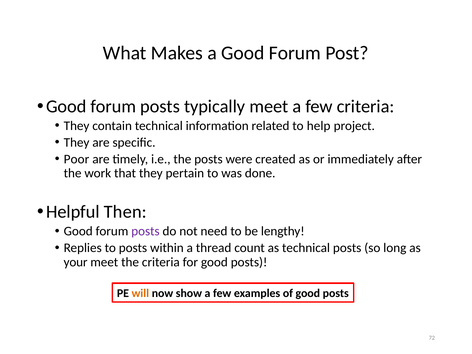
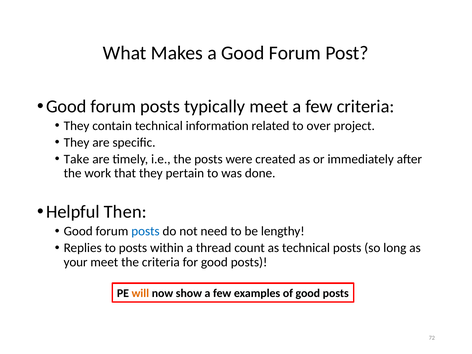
help: help -> over (319, 126)
Poor: Poor -> Take (76, 159)
posts colour: purple -> blue (145, 231)
